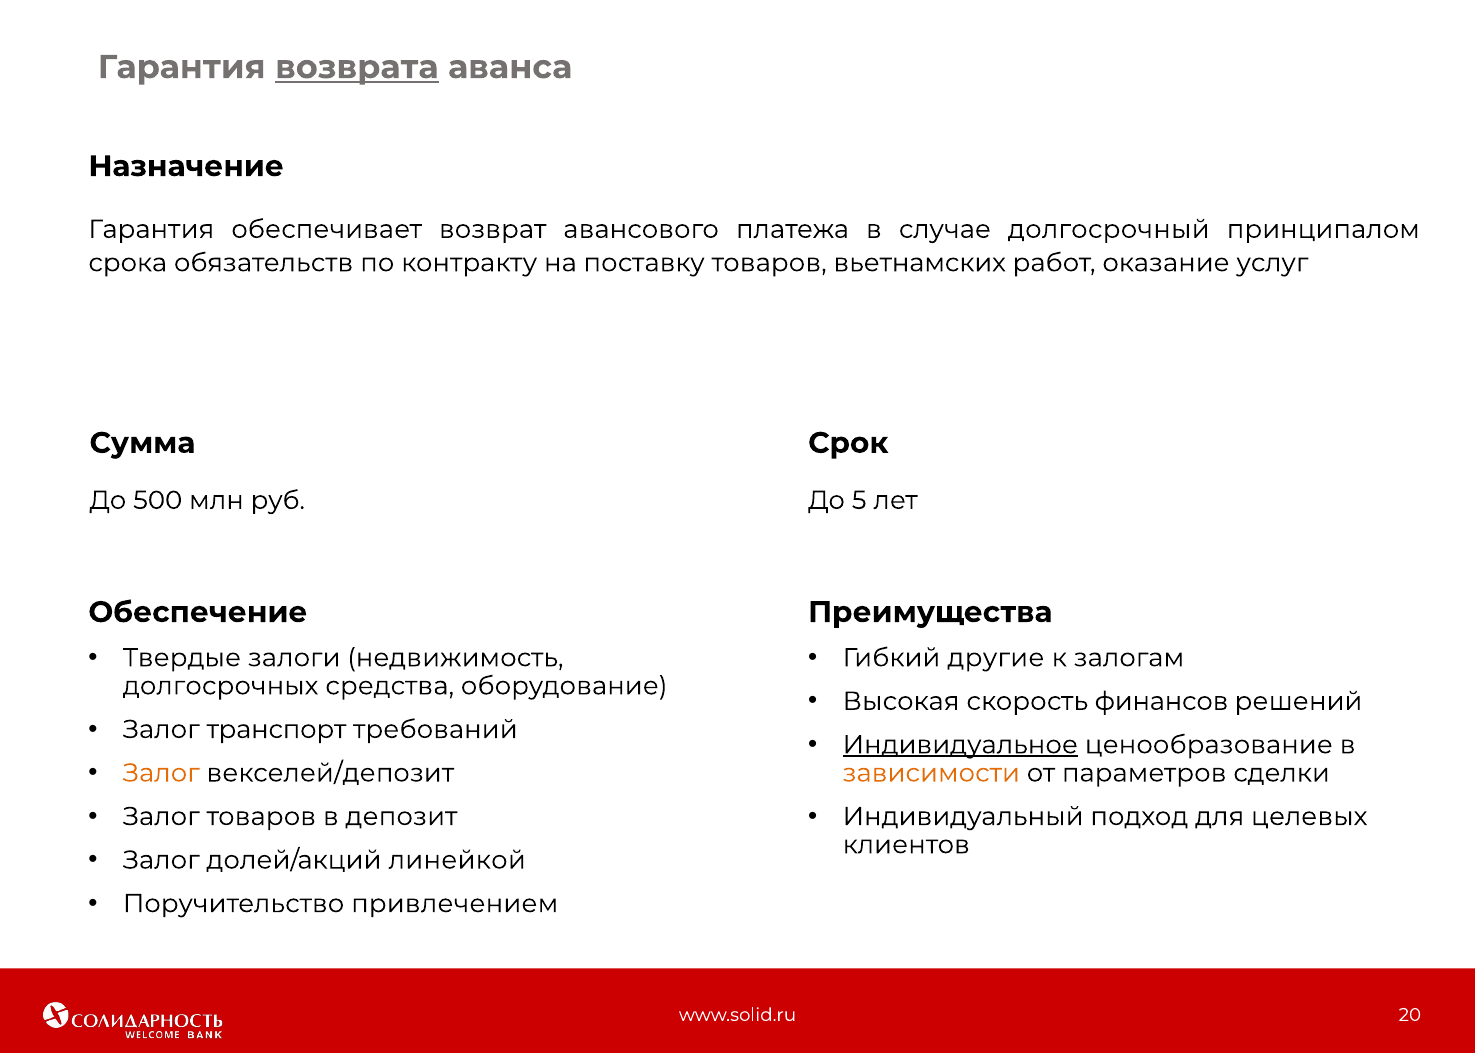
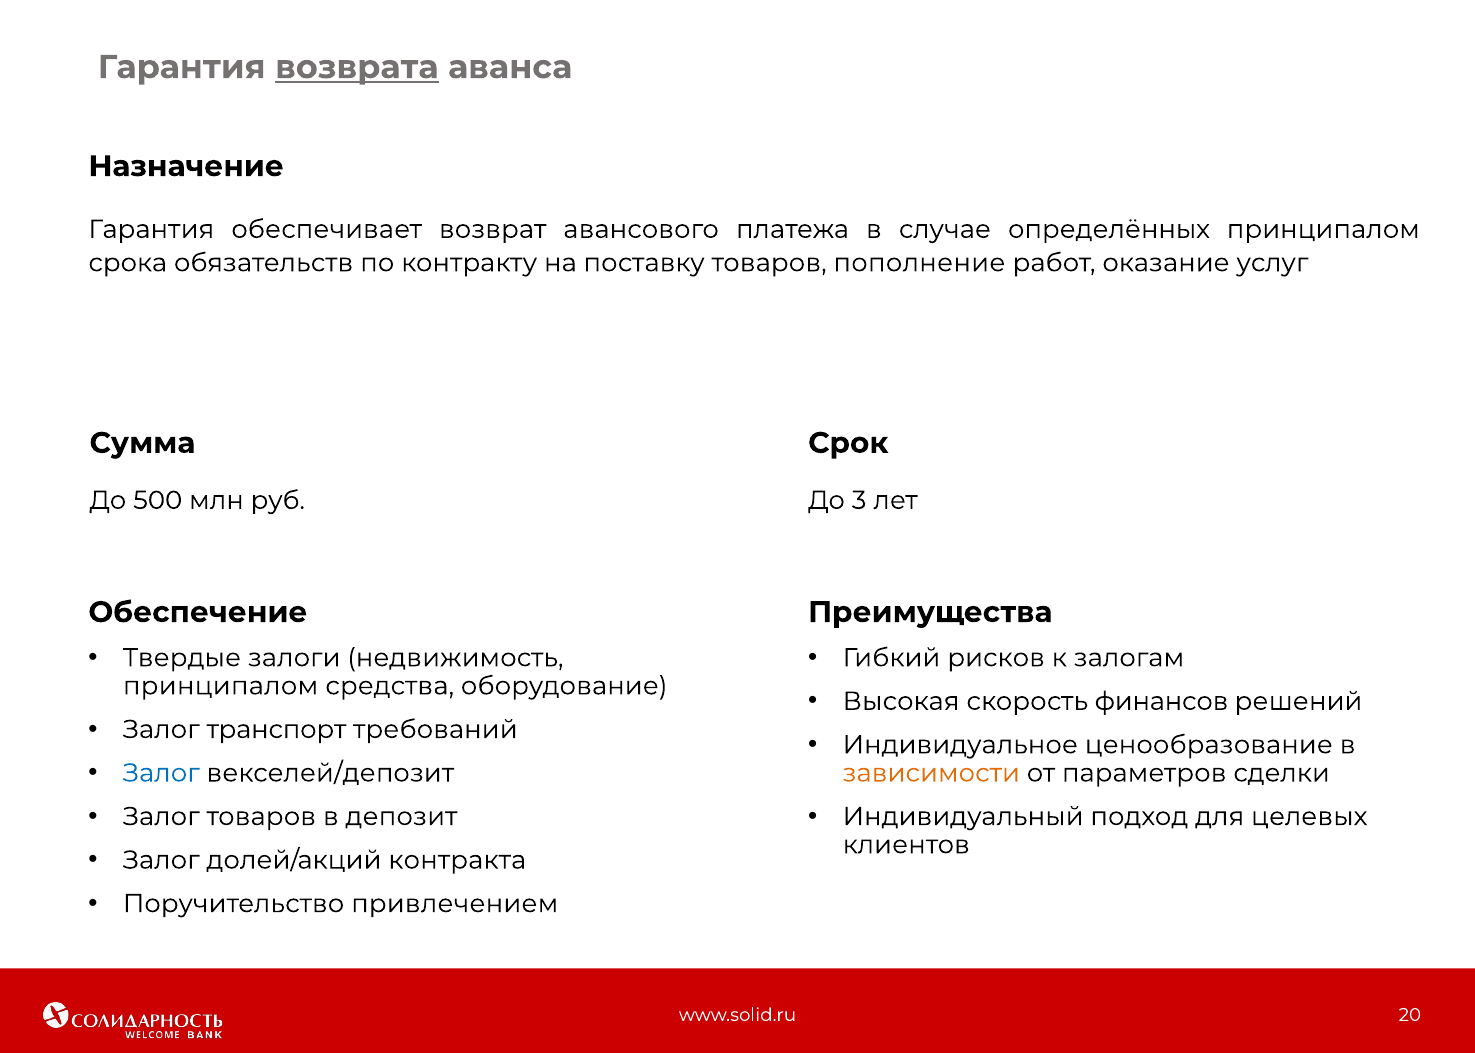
долгосрочный: долгосрочный -> определённых (1109, 229)
вьетнамских: вьетнамских -> пополнение (919, 263)
5: 5 -> 3 (859, 501)
другие: другие -> рисков (996, 658)
долгосрочных: долгосрочных -> принципалом (221, 686)
Индивидуальное underline: present -> none (960, 745)
Залог colour: orange -> blue (161, 773)
линейкой: линейкой -> контракта (457, 860)
